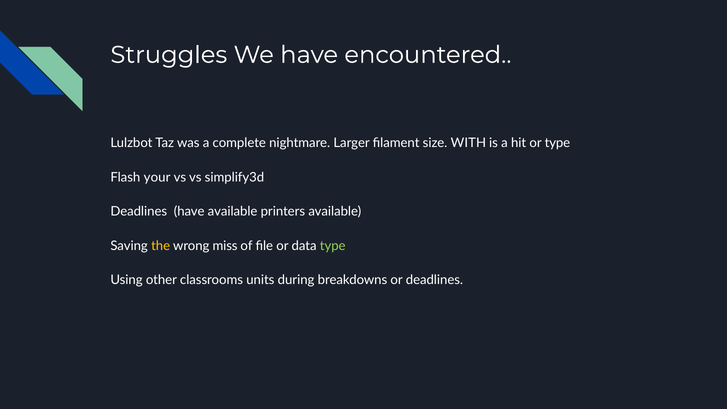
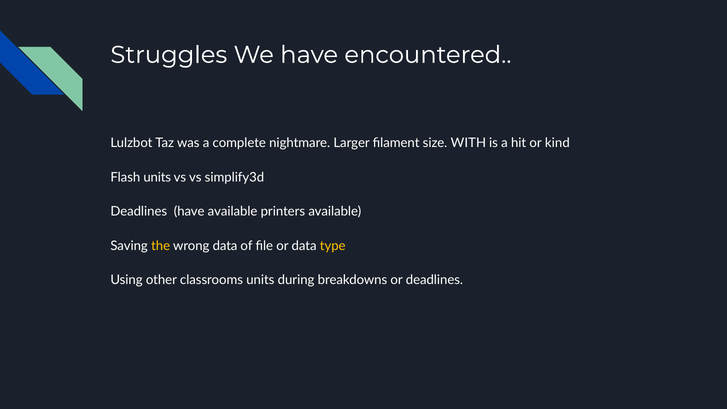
or type: type -> kind (557, 143)
Flash your: your -> units (157, 177)
wrong miss: miss -> data (225, 246)
type colour: light green -> yellow (333, 246)
